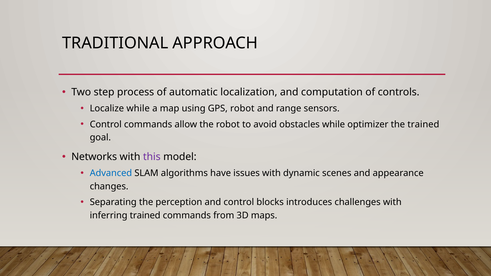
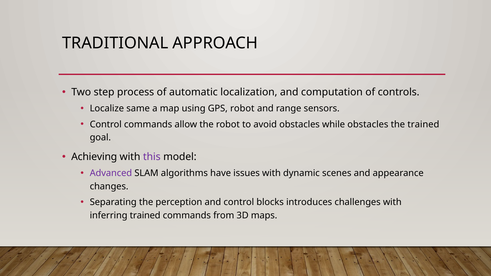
Localize while: while -> same (138, 109)
while optimizer: optimizer -> obstacles (368, 124)
Networks: Networks -> Achieving (94, 157)
Advanced colour: blue -> purple (111, 173)
